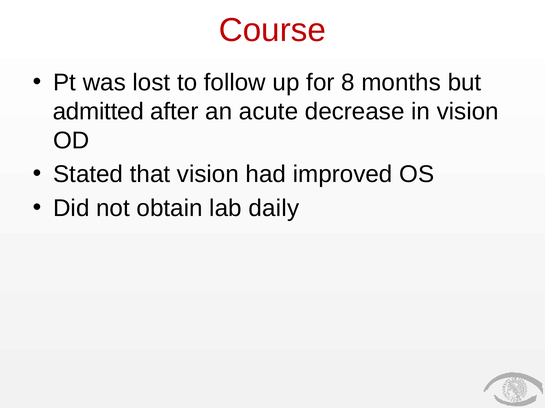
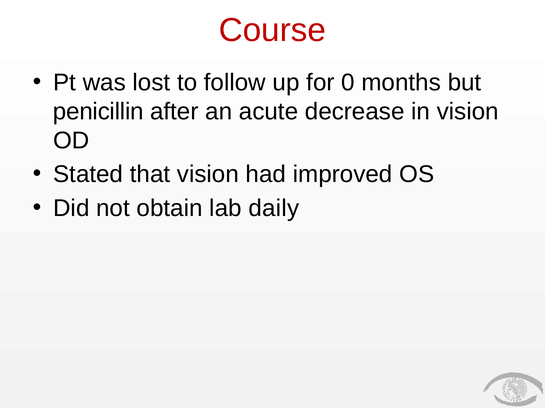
8: 8 -> 0 (348, 83)
admitted: admitted -> penicillin (98, 112)
